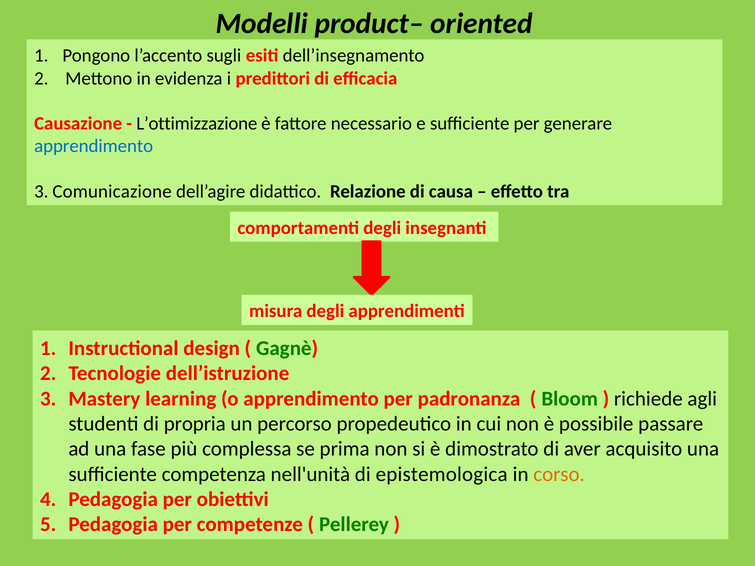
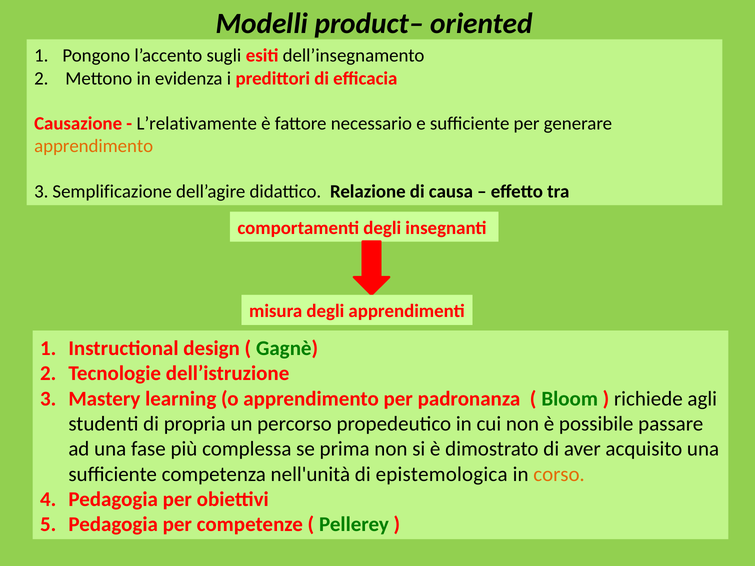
L’ottimizzazione: L’ottimizzazione -> L’relativamente (197, 124)
apprendimento colour: blue -> orange (94, 146)
Comunicazione: Comunicazione -> Semplificazione (112, 192)
